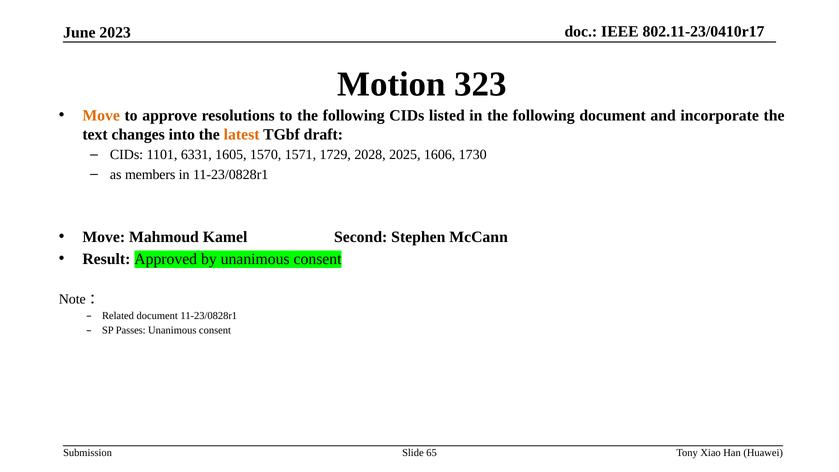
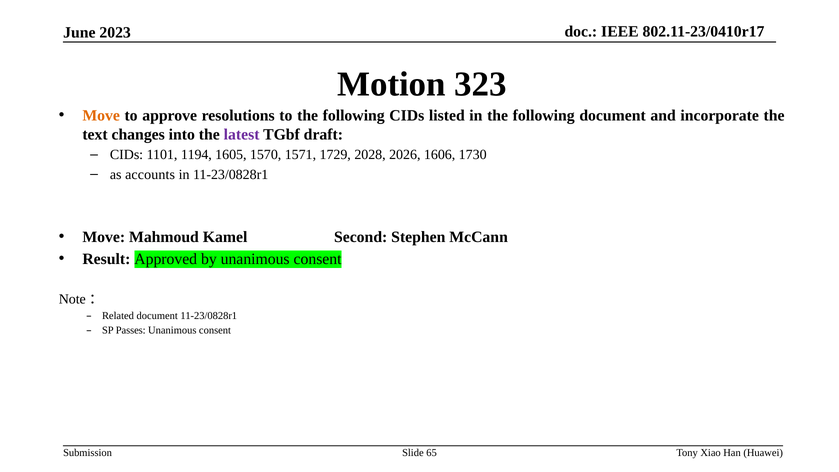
latest colour: orange -> purple (242, 134)
6331: 6331 -> 1194 (196, 155)
2025: 2025 -> 2026 (405, 155)
members: members -> accounts (150, 174)
